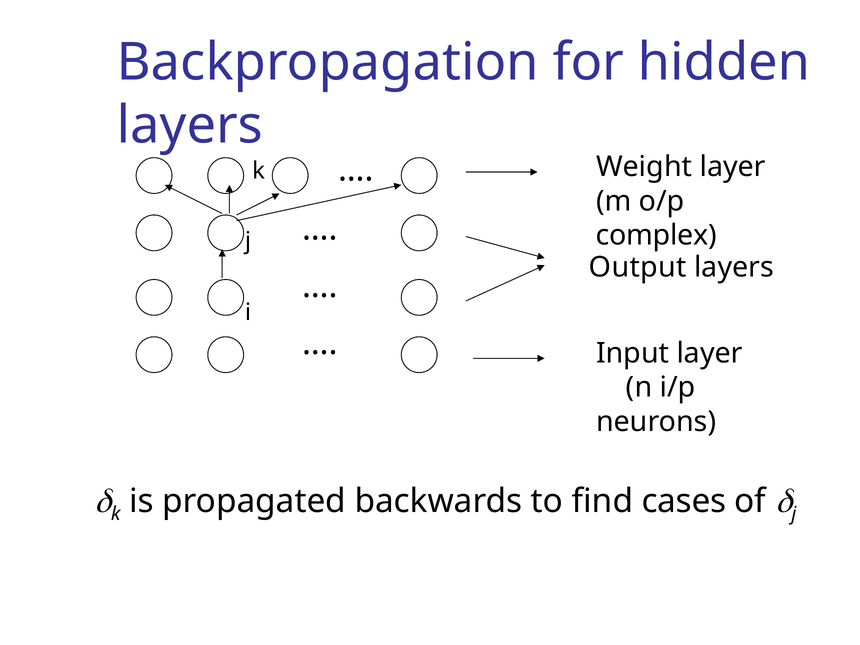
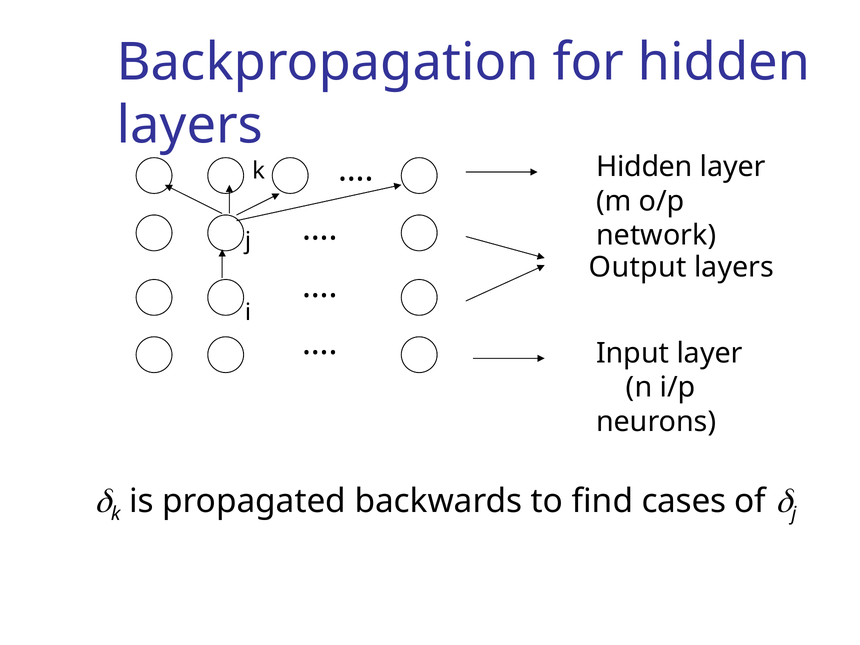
Weight: Weight -> Hidden (644, 167)
complex: complex -> network (656, 236)
